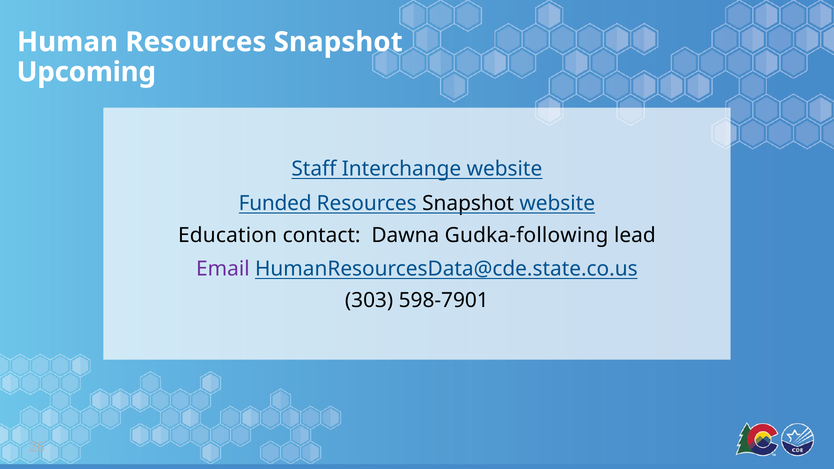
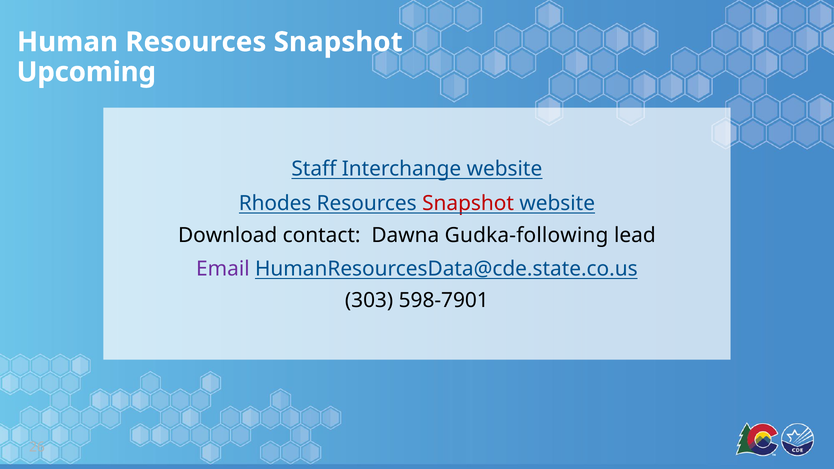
Funded: Funded -> Rhodes (275, 203)
Snapshot colour: black -> red (468, 203)
Education: Education -> Download (228, 235)
